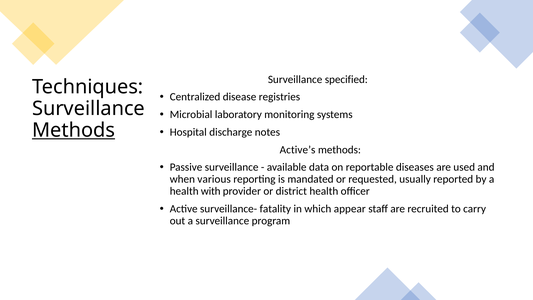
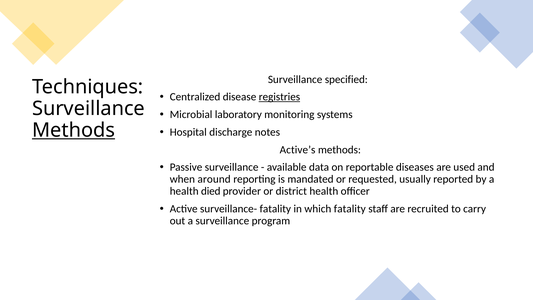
registries underline: none -> present (279, 97)
various: various -> around (214, 179)
with: with -> died (211, 191)
which appear: appear -> fatality (350, 209)
